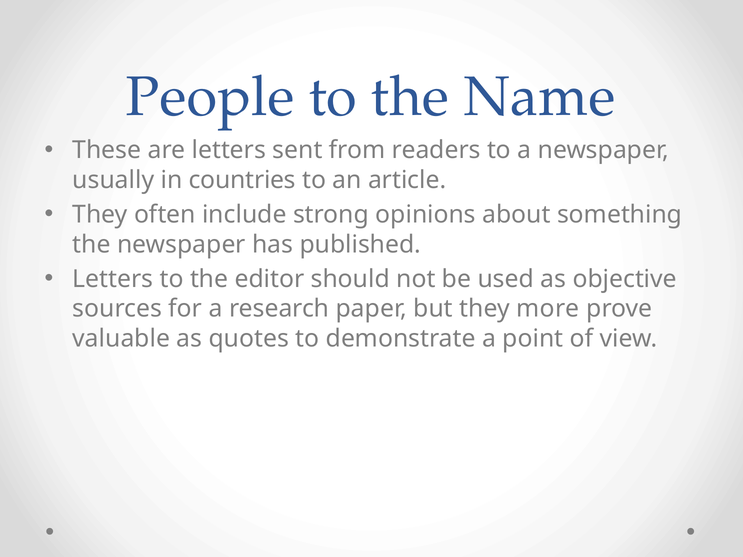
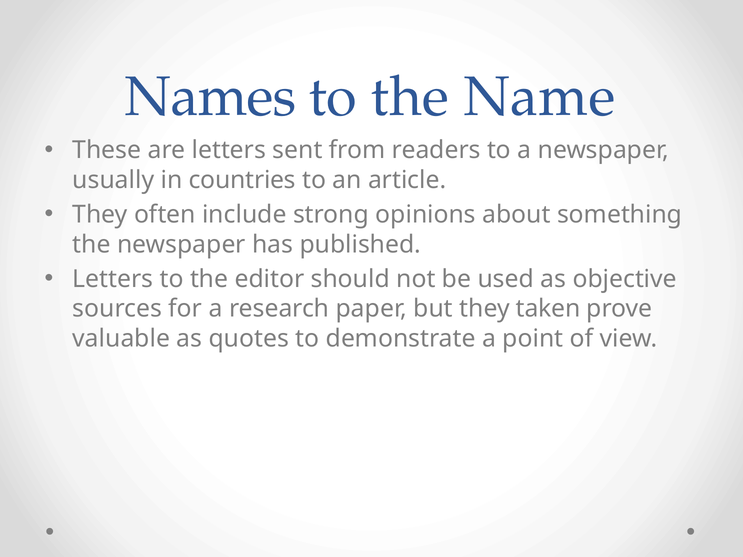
People: People -> Names (211, 97)
more: more -> taken (548, 309)
